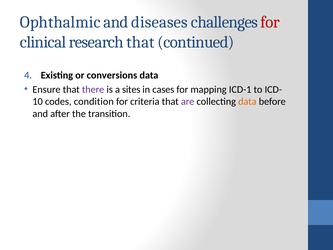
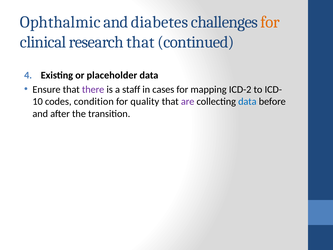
diseases: diseases -> diabetes (160, 22)
for colour: red -> orange (270, 22)
conversions: conversions -> placeholder (112, 75)
sites: sites -> staff (131, 89)
ICD-1: ICD-1 -> ICD-2 (240, 89)
criteria: criteria -> quality (145, 102)
data colour: orange -> blue (247, 102)
